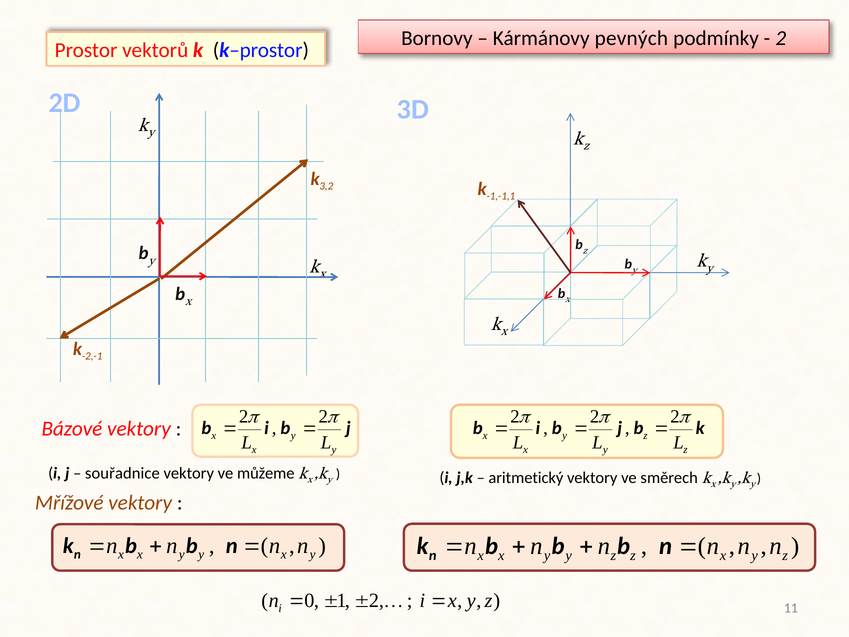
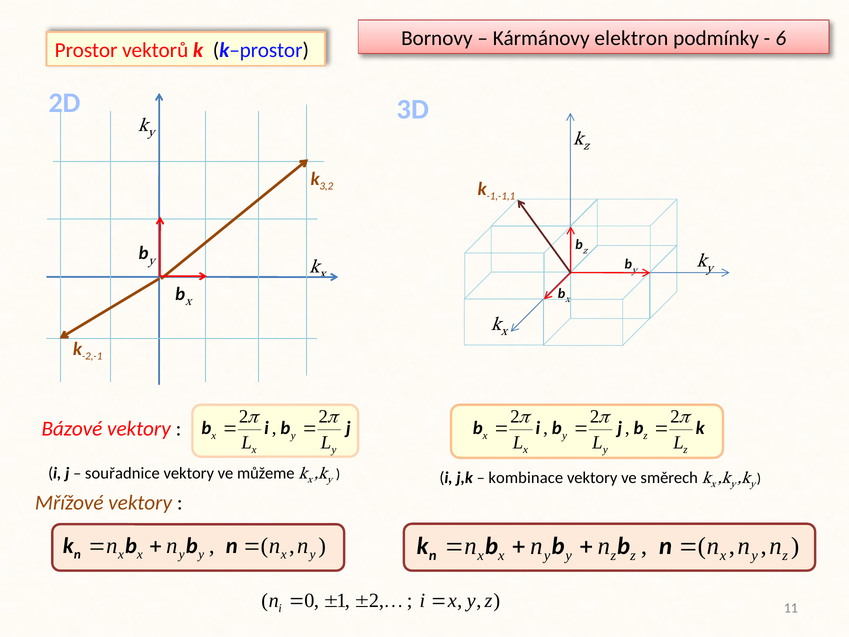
pevných: pevných -> elektron (631, 38)
2: 2 -> 6 (781, 38)
aritmetický: aritmetický -> kombinace (526, 477)
